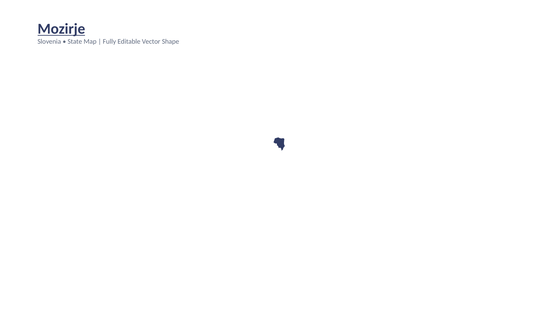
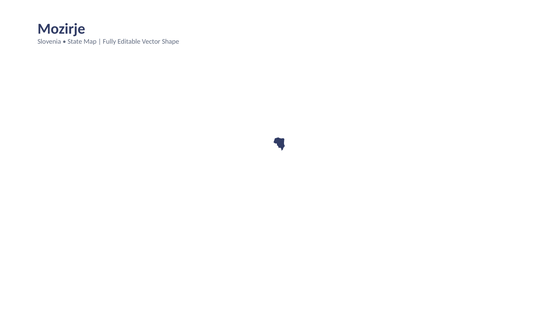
Mozirje underline: present -> none (61, 29)
